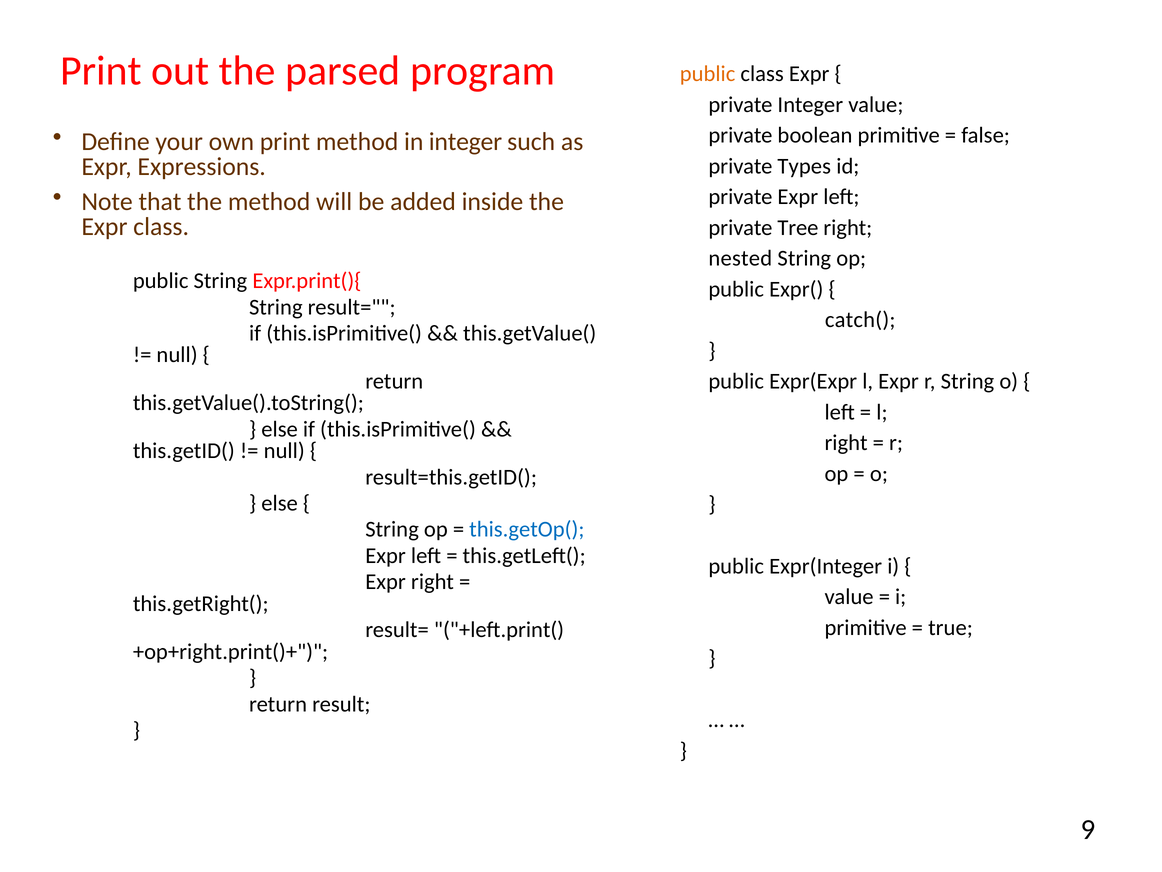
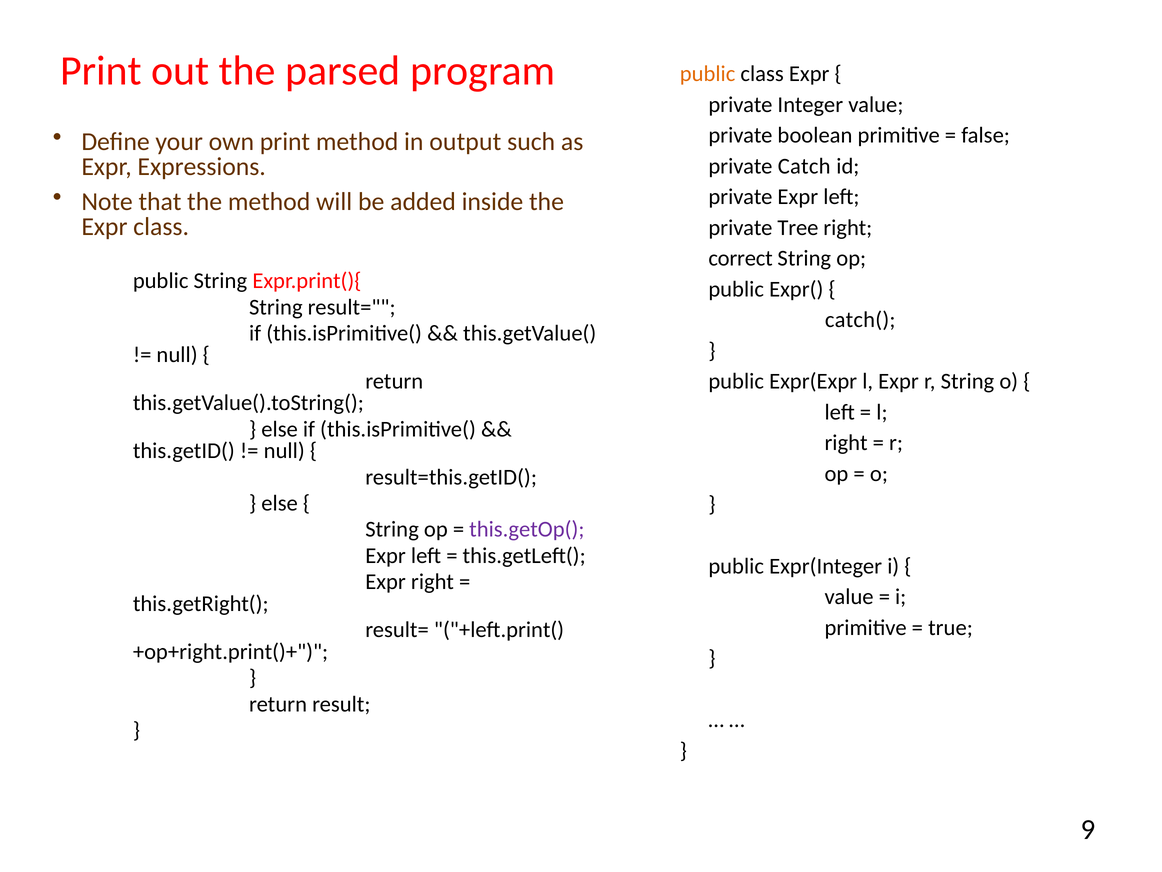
in integer: integer -> output (465, 142)
Types: Types -> Catch (804, 166)
nested: nested -> correct (741, 258)
this.getOp( colour: blue -> purple (527, 529)
